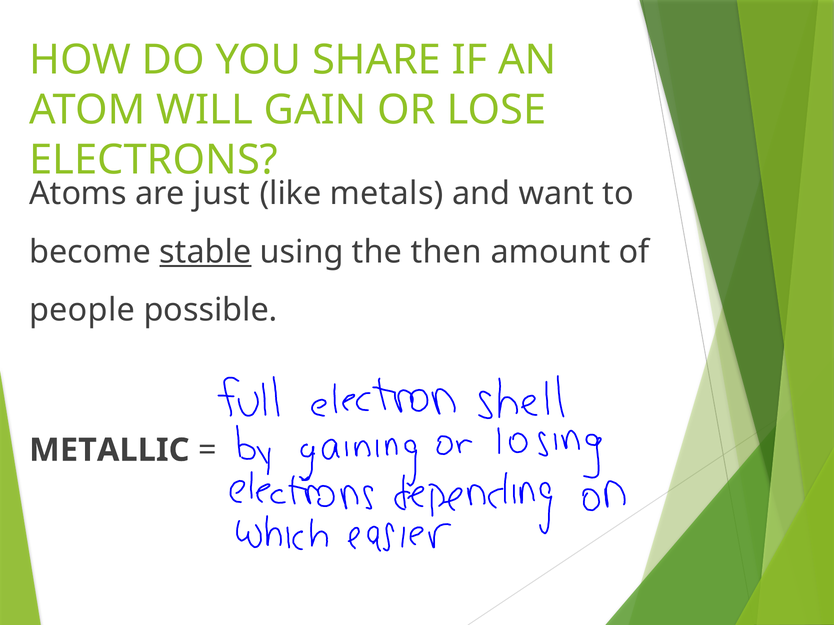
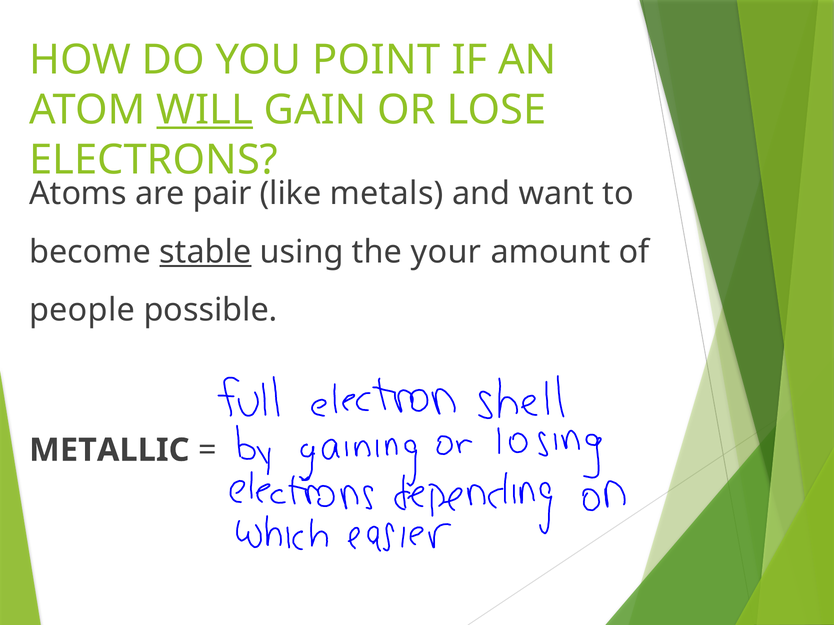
SHARE: SHARE -> POINT (376, 60)
WILL underline: none -> present (205, 110)
just: just -> pair (222, 194)
then: then -> your (446, 252)
